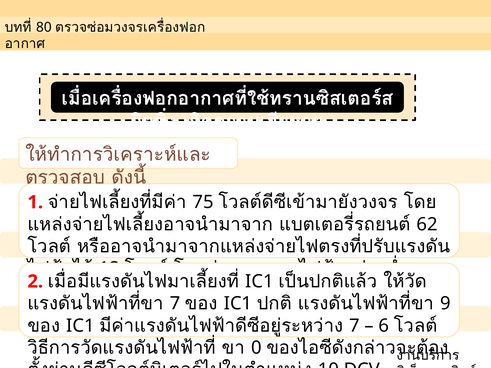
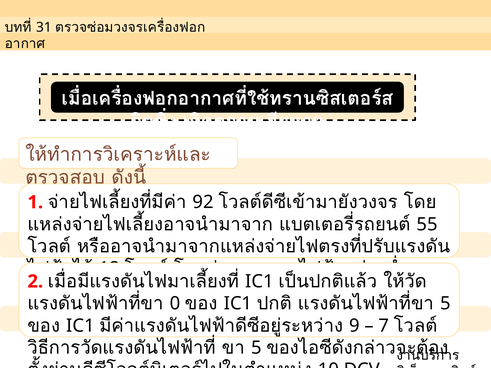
80: 80 -> 31 (44, 27)
75: 75 -> 92 (203, 202)
62: 62 -> 55 (427, 224)
7: 7 -> 0 (175, 304)
9: 9 -> 5 (445, 304)
7: 7 -> 9 (354, 326)
6: 6 -> 7 (384, 326)
0: 0 -> 5 (256, 348)
